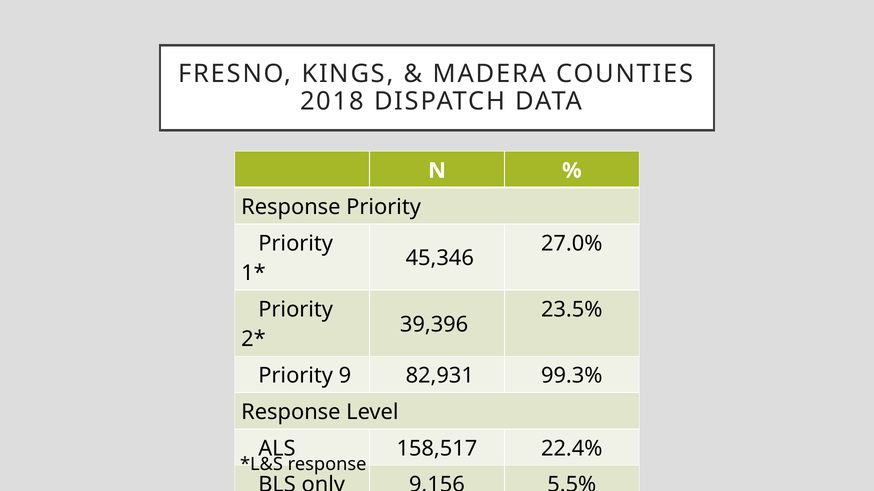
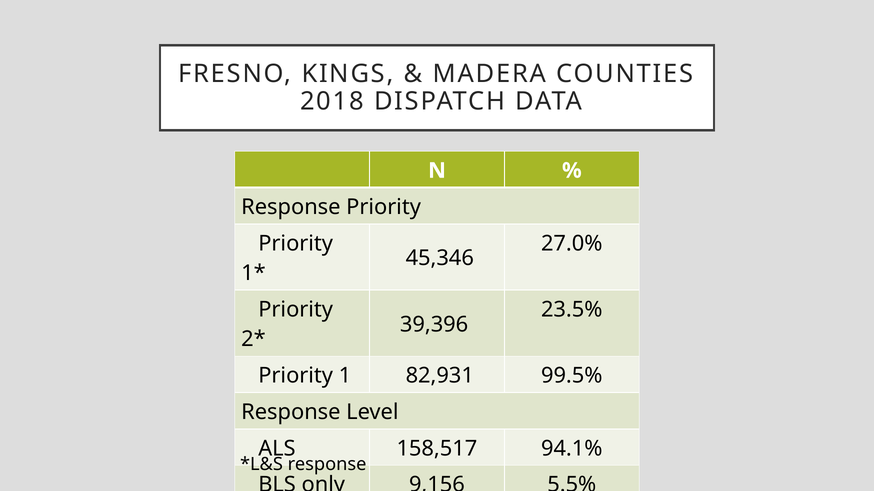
9: 9 -> 1 (345, 376)
99.3%: 99.3% -> 99.5% (572, 376)
22.4%: 22.4% -> 94.1% (572, 449)
